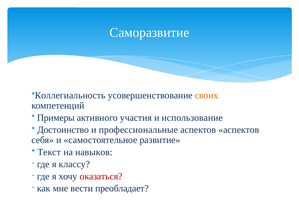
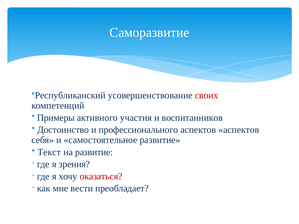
Коллегиальность: Коллегиальность -> Республиканский (70, 95)
своих colour: orange -> red (207, 95)
использование: использование -> воспитанников (192, 118)
профессиональные: профессиональные -> профессионального (138, 130)
на навыков: навыков -> развитие (94, 152)
классу: классу -> зрения (74, 164)
